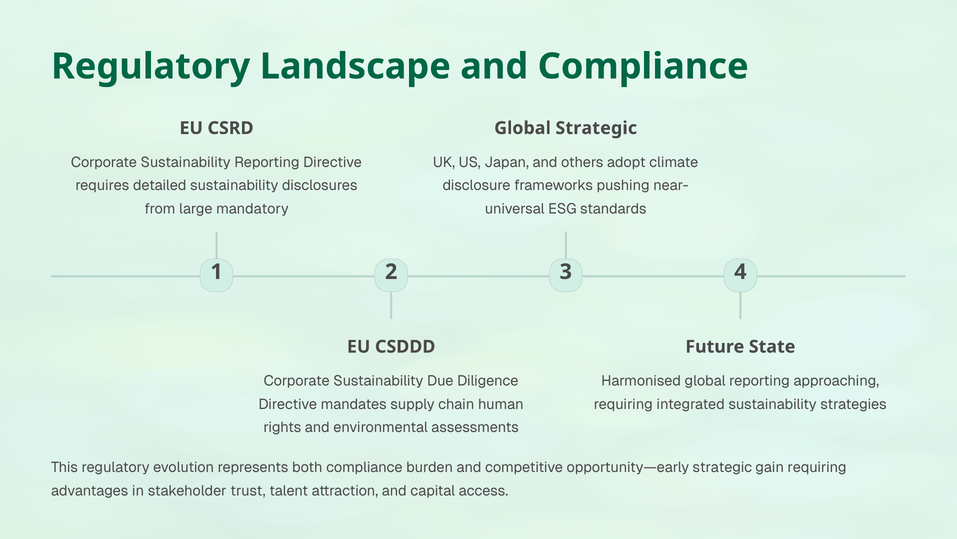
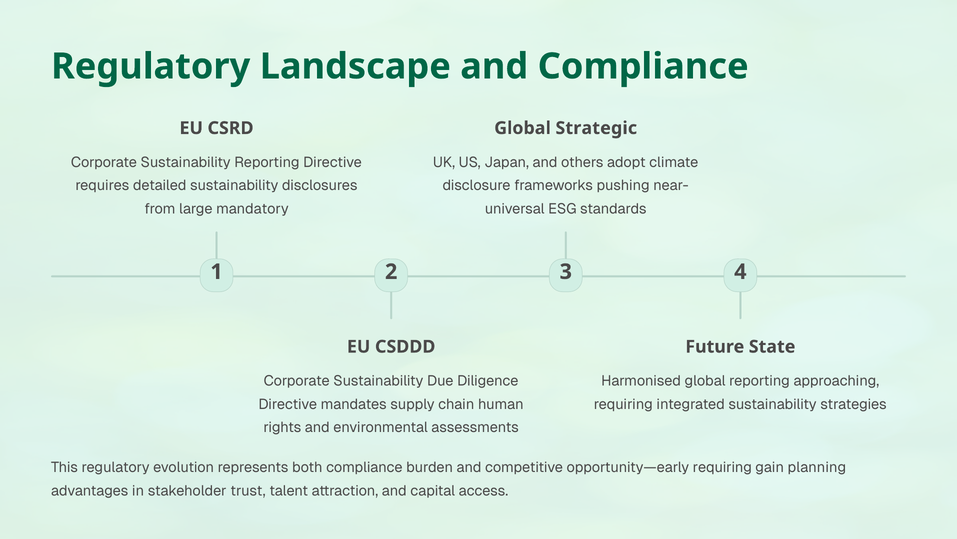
opportunity—early strategic: strategic -> requiring (722, 467)
gain requiring: requiring -> planning (817, 467)
